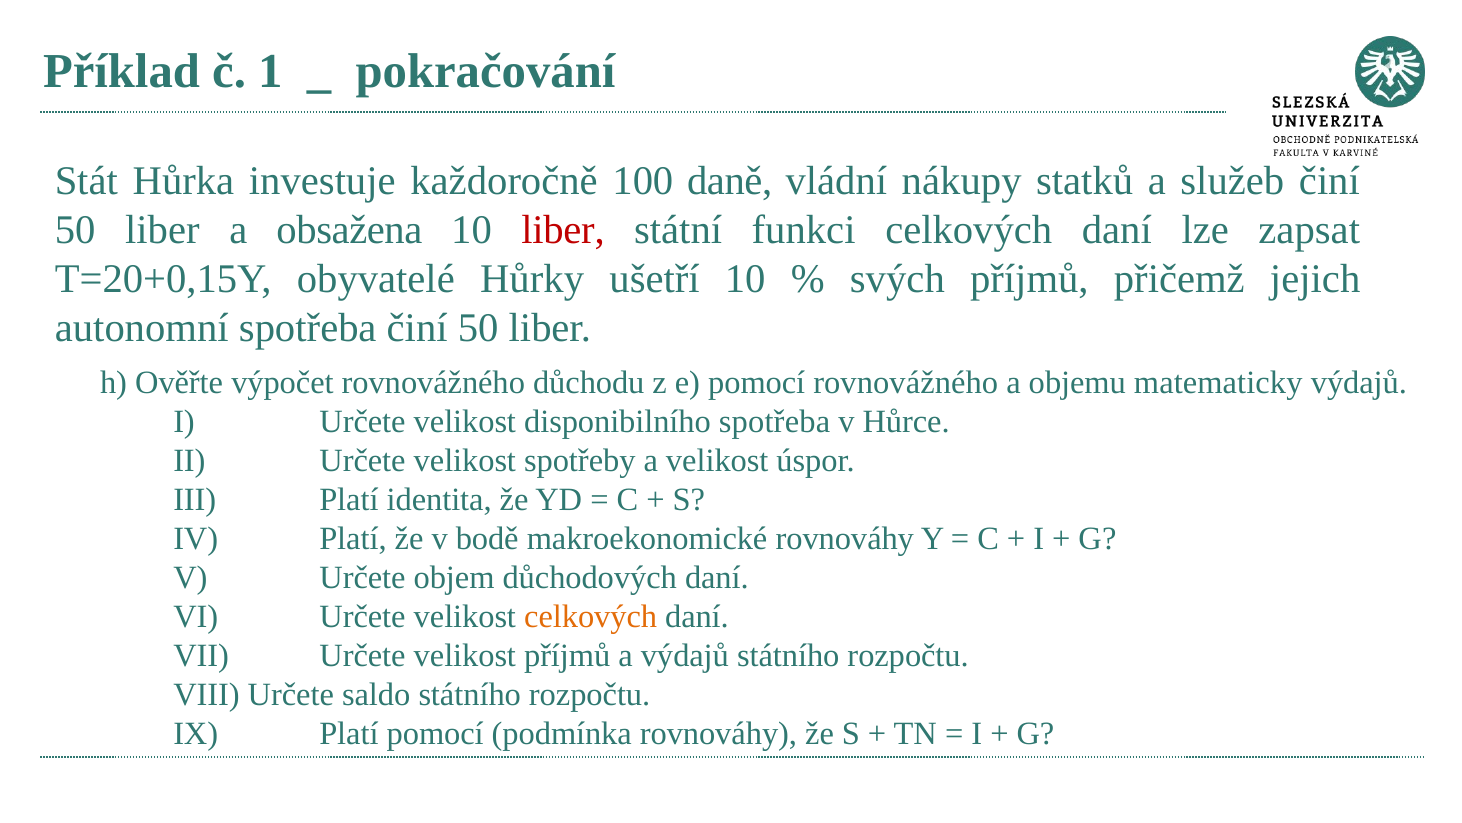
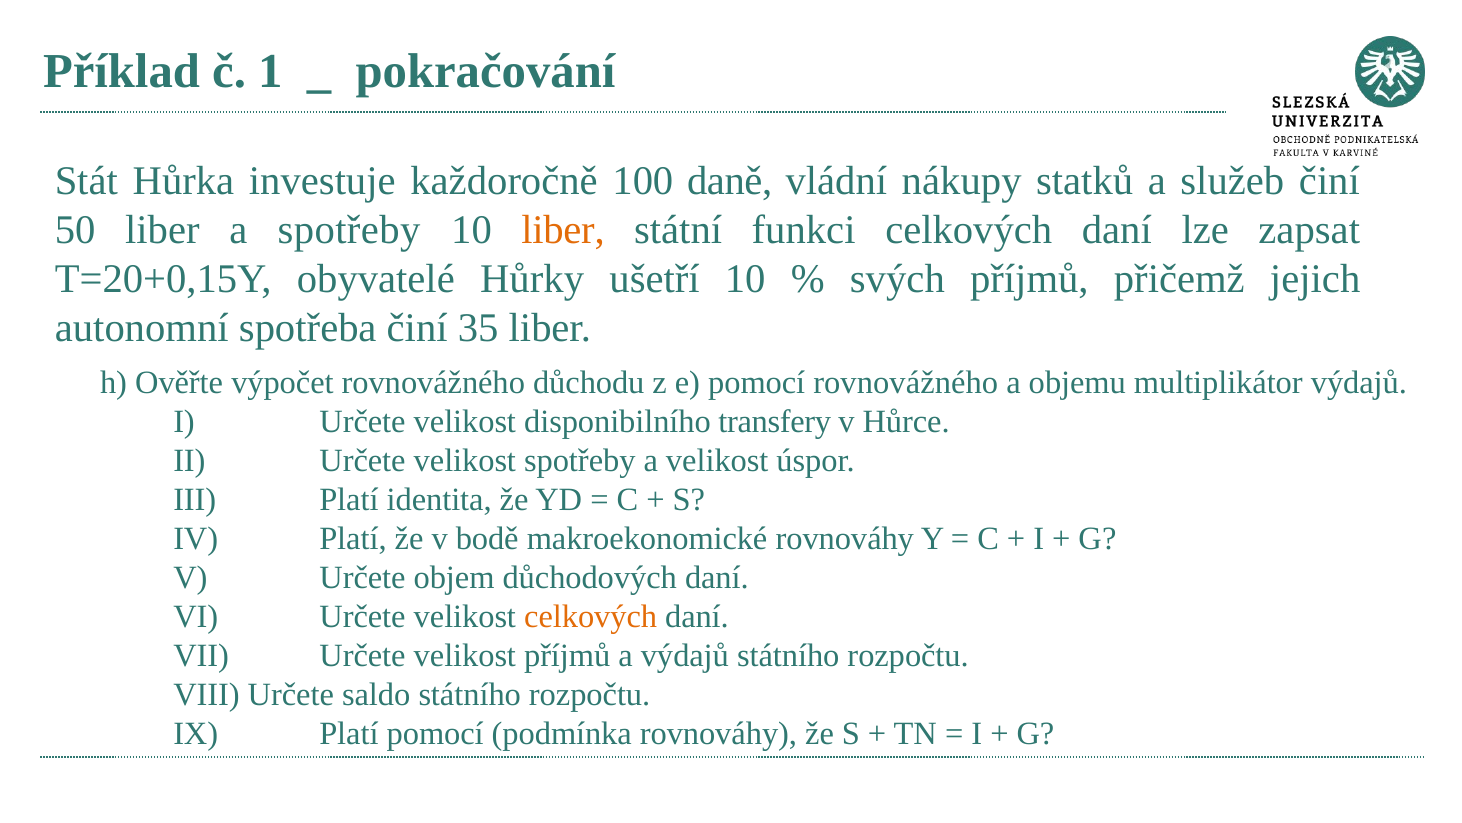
a obsažena: obsažena -> spotřeby (349, 230)
liber colour: red -> orange (563, 230)
spotřeba činí 50: 50 -> 35 (478, 327)
matematicky: matematicky -> multiplikátor (1218, 383)
disponibilního spotřeba: spotřeba -> transfery (775, 421)
